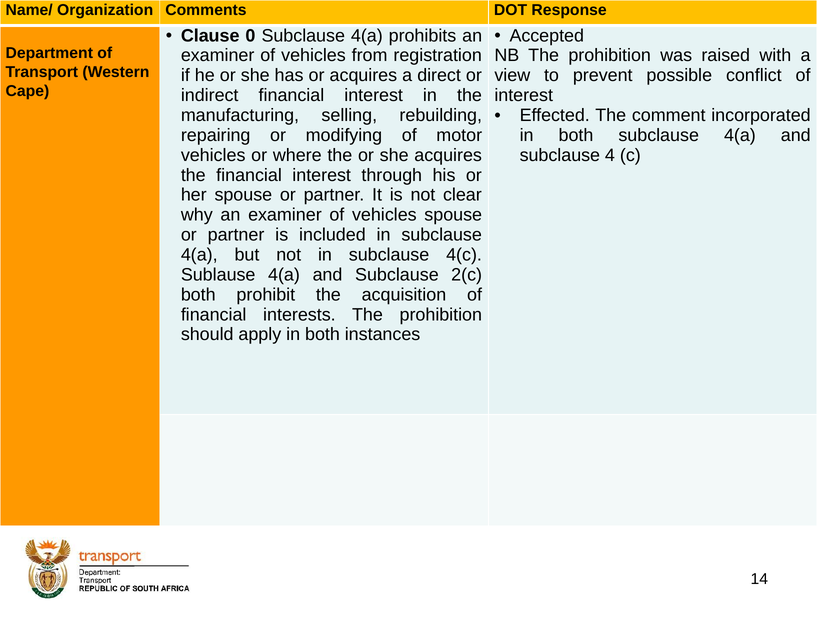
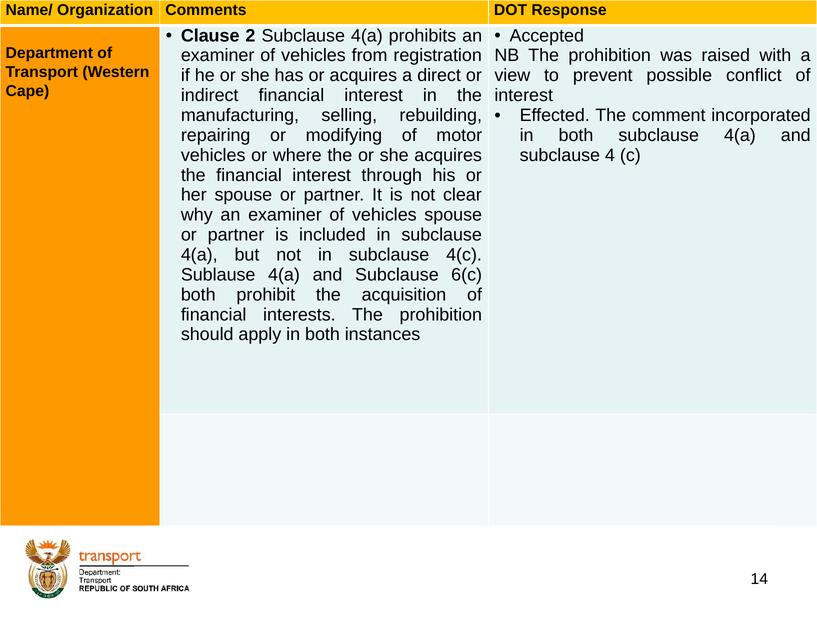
0: 0 -> 2 (250, 36)
2(c: 2(c -> 6(c (467, 275)
